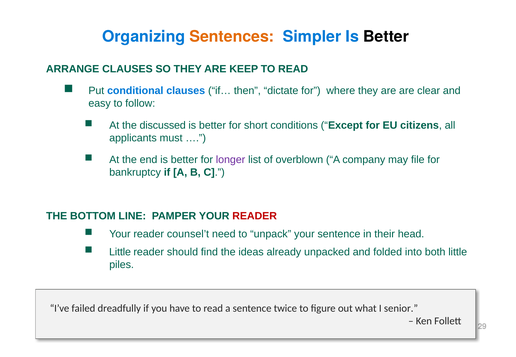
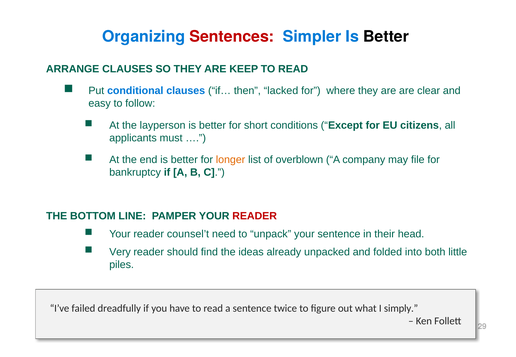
Sentences colour: orange -> red (232, 37)
dictate: dictate -> lacked (281, 91)
discussed: discussed -> layperson (163, 125)
longer colour: purple -> orange (231, 160)
Little: Little -> Very (120, 252)
senior: senior -> simply (401, 309)
